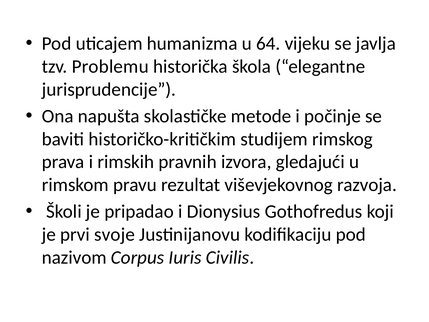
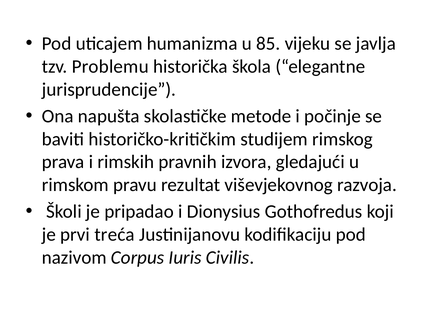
64: 64 -> 85 (268, 44)
svoje: svoje -> treća (115, 234)
